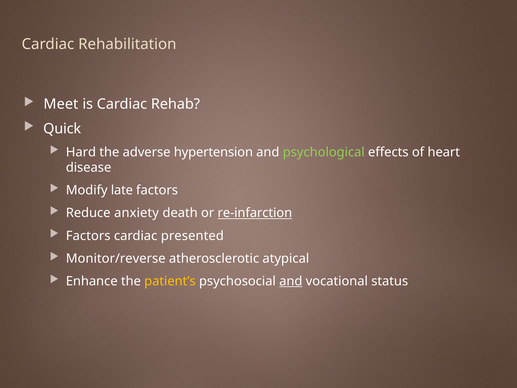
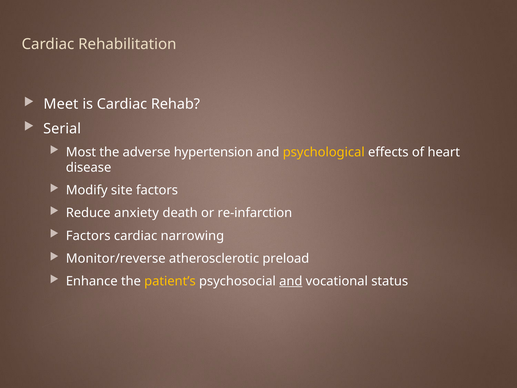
Quick: Quick -> Serial (62, 129)
Hard: Hard -> Most (81, 152)
psychological colour: light green -> yellow (324, 152)
late: late -> site (122, 190)
re-infarction underline: present -> none (255, 213)
presented: presented -> narrowing (192, 236)
atypical: atypical -> preload (286, 258)
